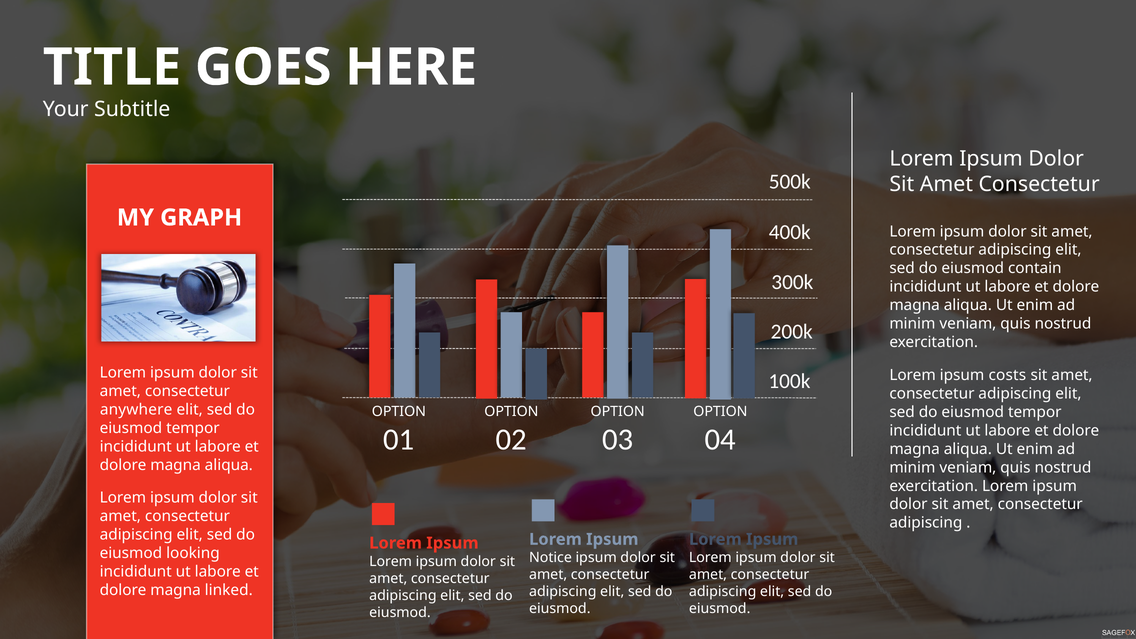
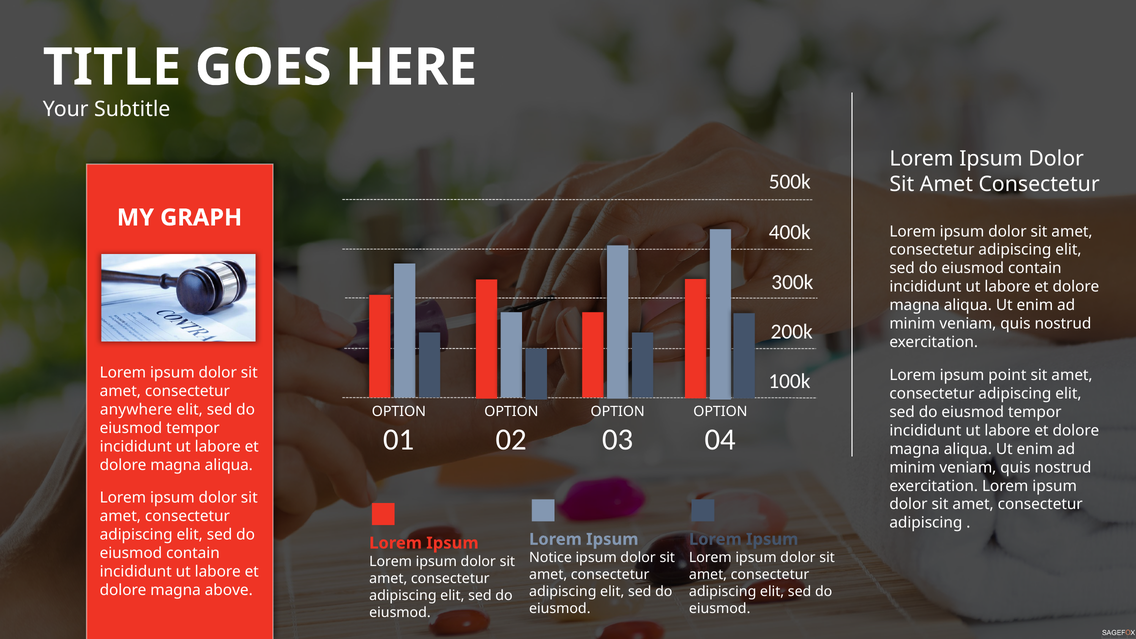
costs: costs -> point (1007, 375)
looking: looking -> contain (193, 553)
linked: linked -> above (229, 590)
